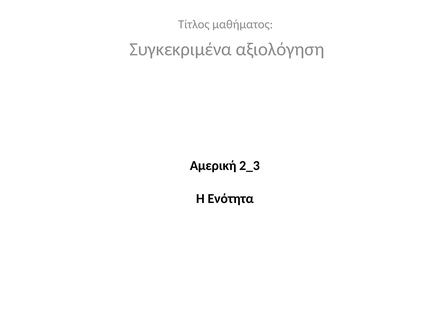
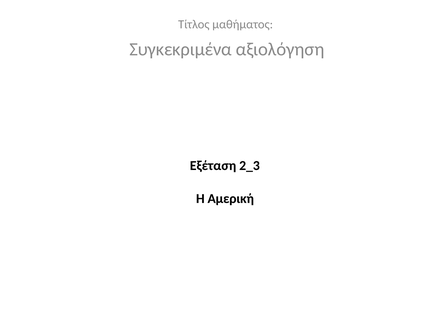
Αμερική: Αμερική -> Εξέταση (213, 166)
Ενότητα: Ενότητα -> Αμερική (231, 199)
